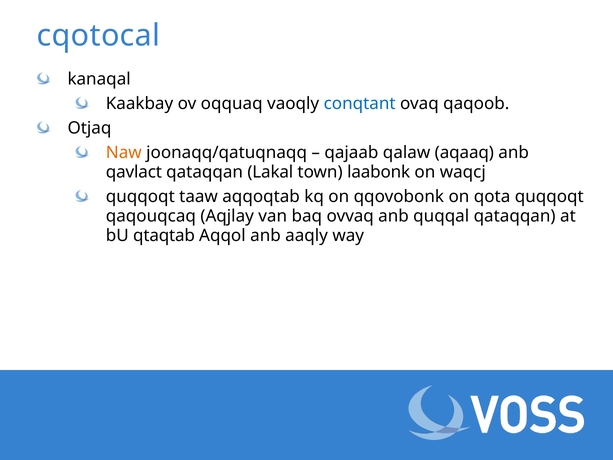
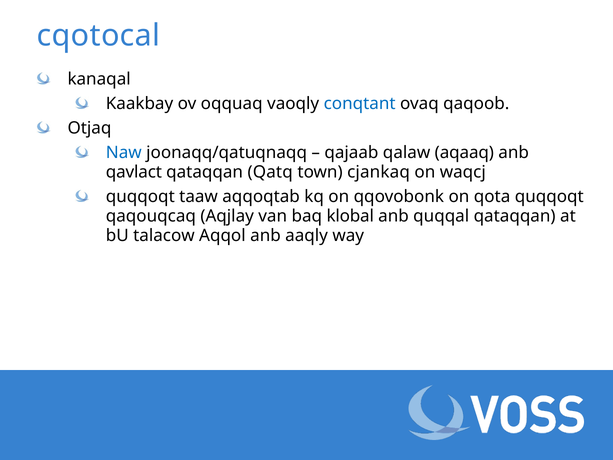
Naw colour: orange -> blue (124, 153)
Lakal: Lakal -> Qatq (270, 172)
laabonk: laabonk -> cjankaq (379, 172)
ovvaq: ovvaq -> klobal (350, 216)
qtaqtab: qtaqtab -> talacow (164, 235)
